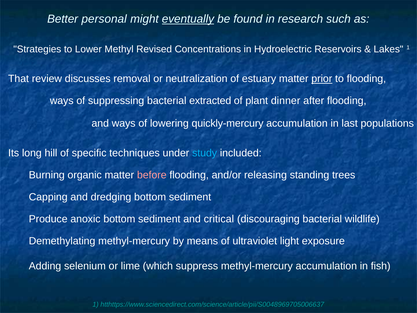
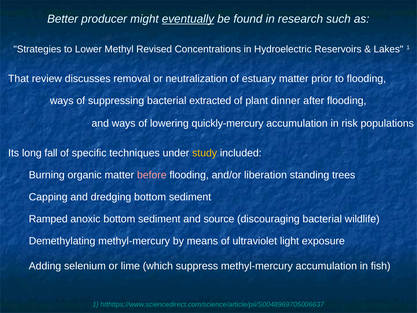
personal: personal -> producer (104, 19)
prior underline: present -> none (322, 79)
last: last -> risk (350, 123)
hill: hill -> fall (51, 153)
study colour: light blue -> yellow (205, 153)
releasing: releasing -> liberation (265, 175)
Produce: Produce -> Ramped (48, 219)
critical: critical -> source (219, 219)
